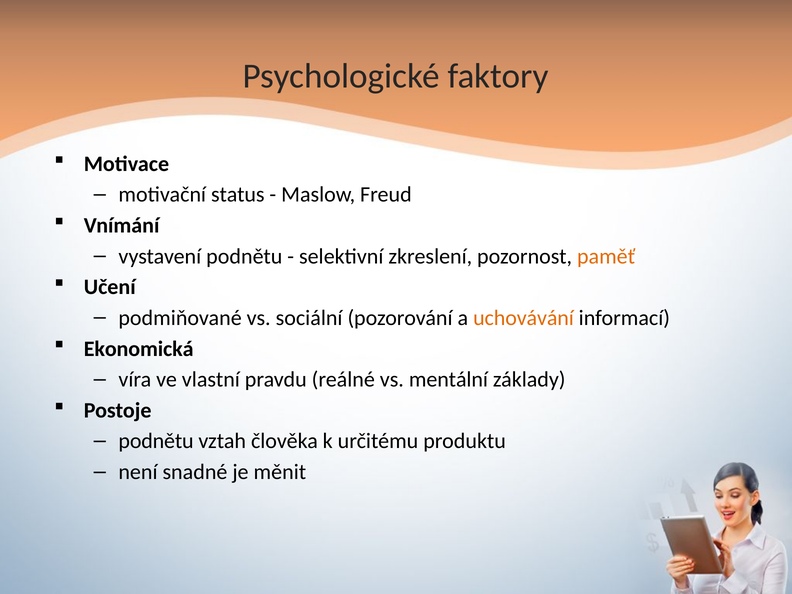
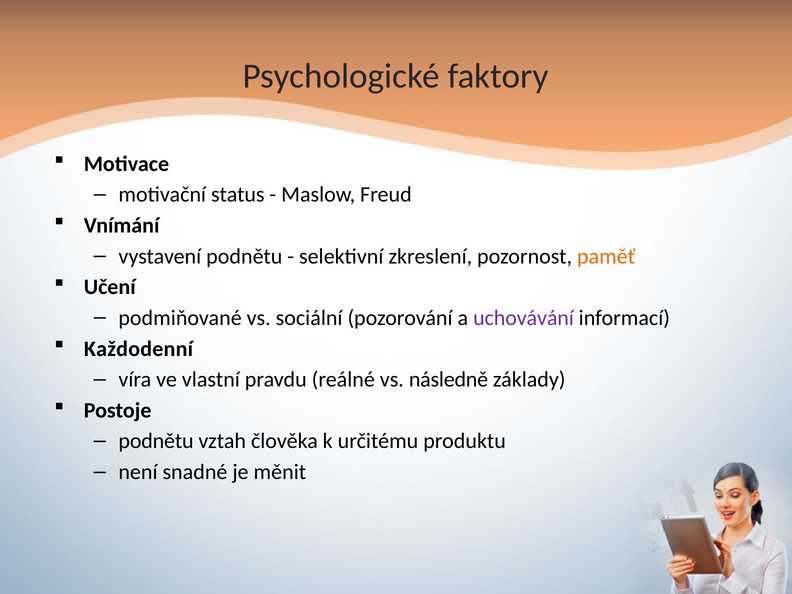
uchovávání colour: orange -> purple (523, 318)
Ekonomická: Ekonomická -> Každodenní (139, 349)
mentální: mentální -> následně (449, 380)
